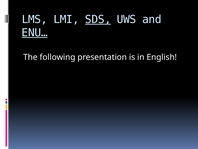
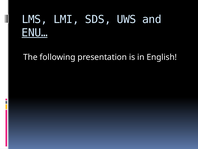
SDS underline: present -> none (98, 19)
